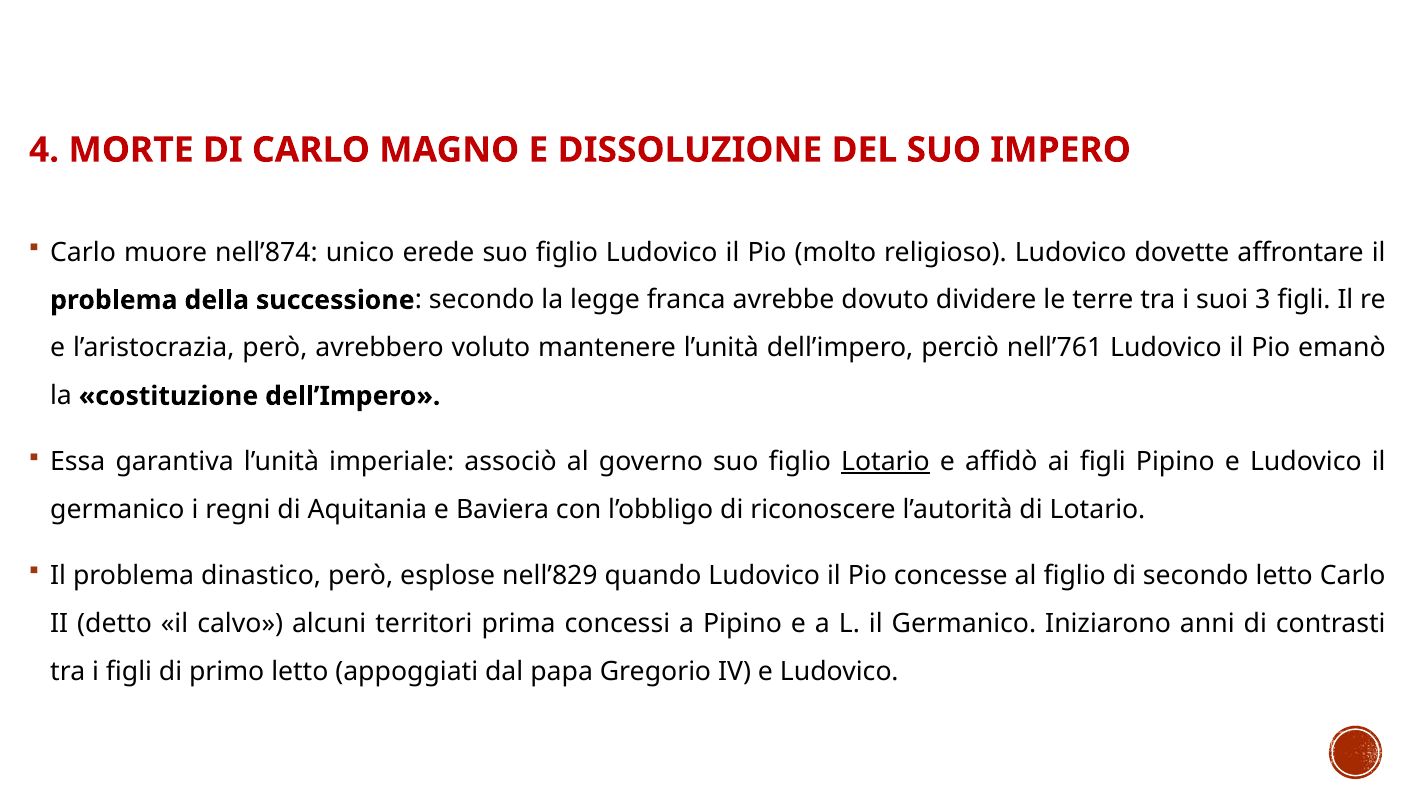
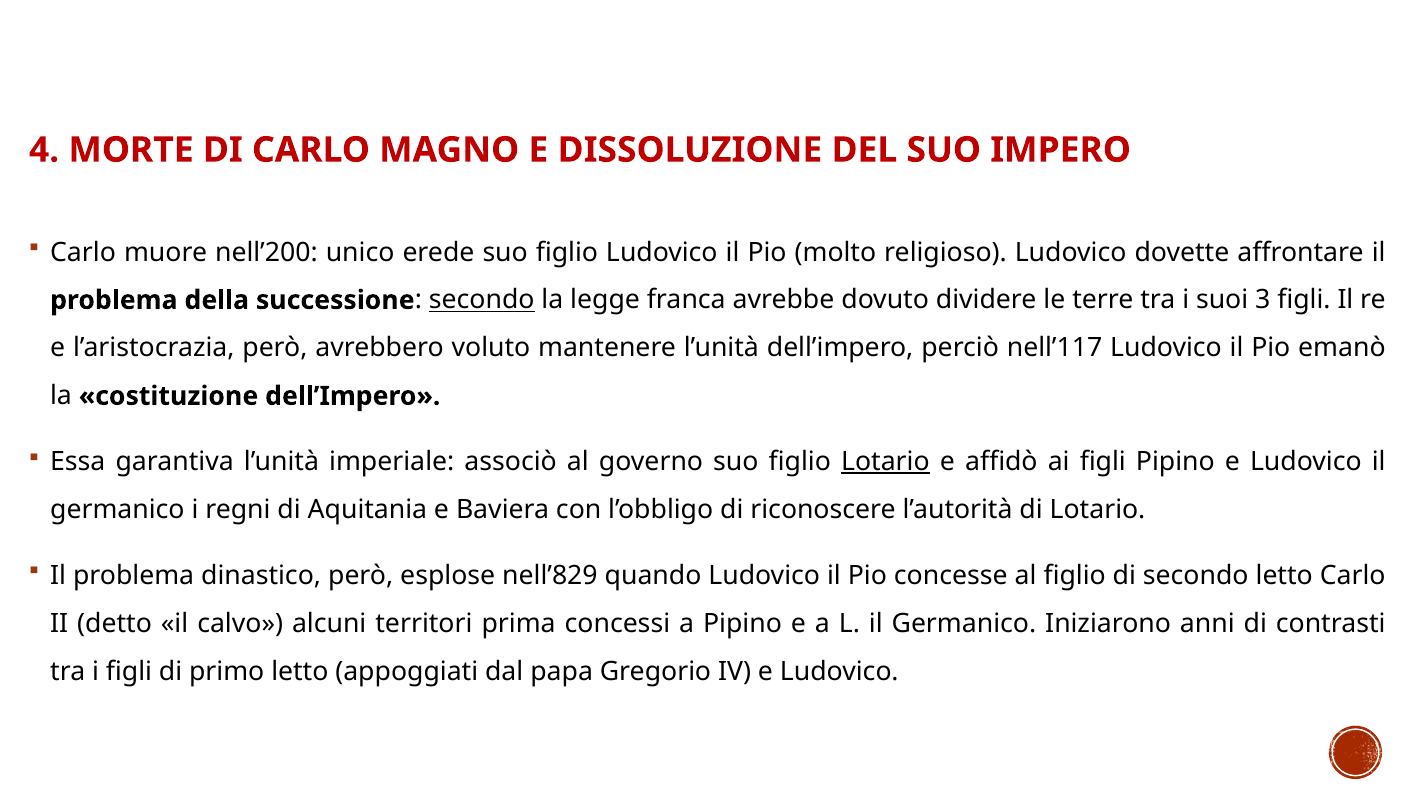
nell’874: nell’874 -> nell’200 (266, 252)
secondo underline: none -> present (482, 300)
nell’761: nell’761 -> nell’117 (1055, 348)
